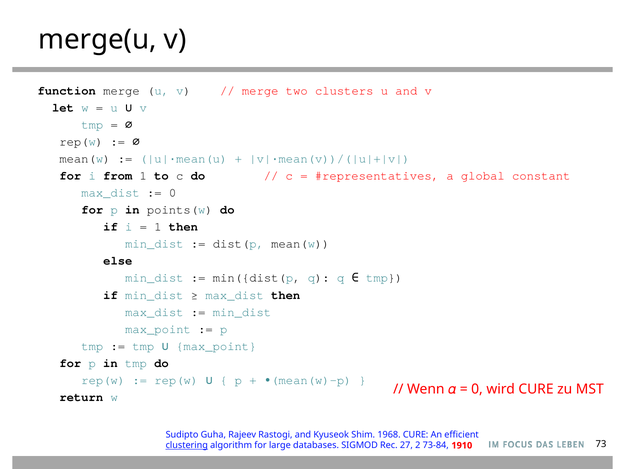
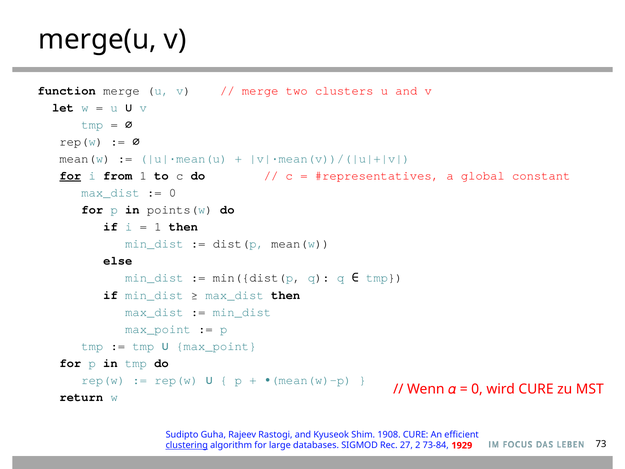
for underline: none -> present (70, 176)
1968: 1968 -> 1908 (389, 434)
1910: 1910 -> 1929 (462, 445)
